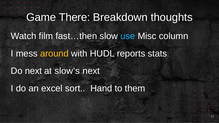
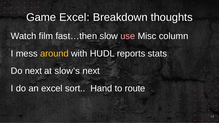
Game There: There -> Excel (74, 17)
use colour: light blue -> pink (128, 36)
them: them -> route (135, 89)
